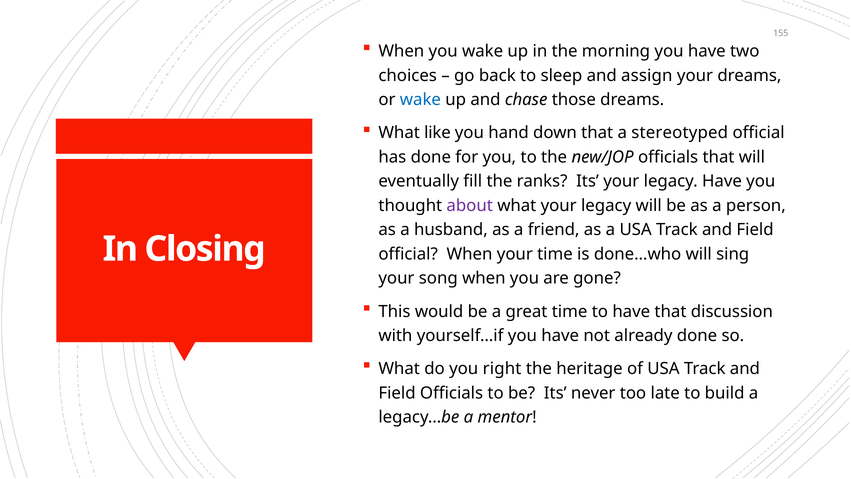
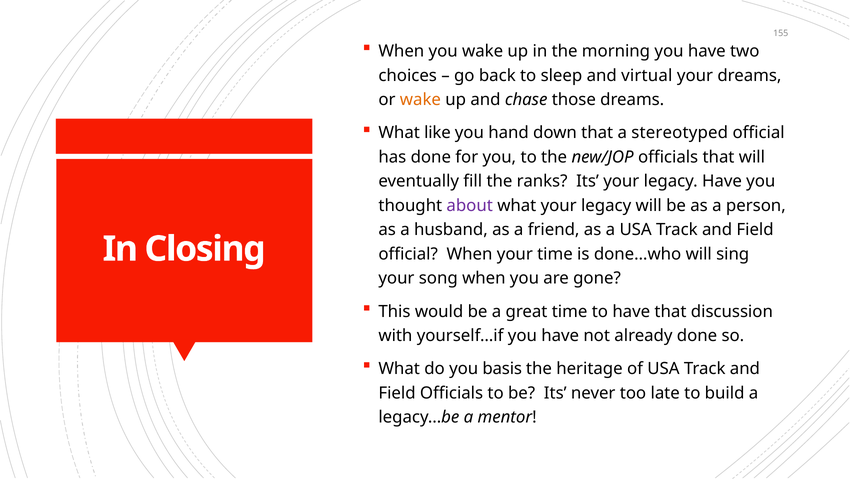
assign: assign -> virtual (647, 76)
wake colour: blue -> orange (420, 100)
right: right -> basis (502, 369)
